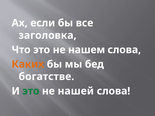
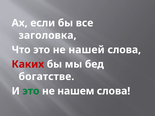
нашем: нашем -> нашей (86, 50)
Каких colour: orange -> red (28, 64)
нашей: нашей -> нашем (76, 91)
